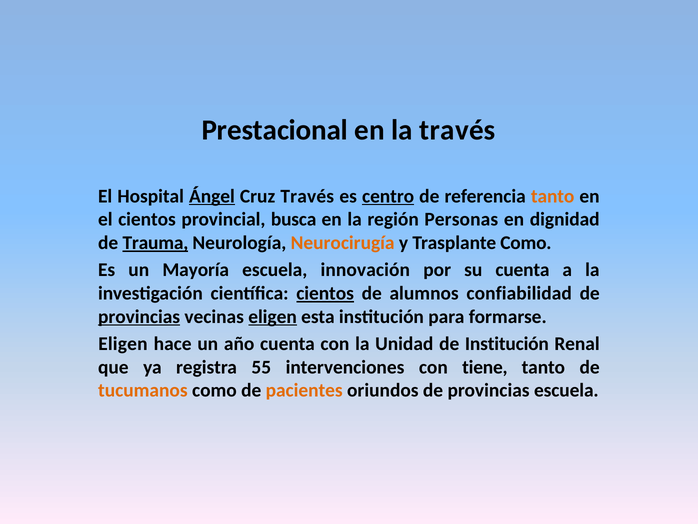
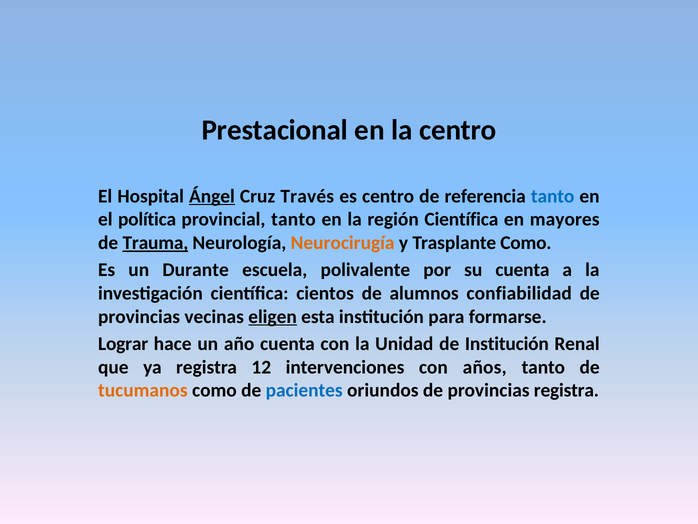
la través: través -> centro (458, 130)
centro underline: present -> none (388, 196)
tanto colour: orange -> blue (553, 196)
el cientos: cientos -> política (147, 219)
provincial busca: busca -> tanto (293, 219)
región Personas: Personas -> Científica (461, 219)
dignidad: dignidad -> mayores (565, 219)
Mayoría: Mayoría -> Durante (196, 270)
innovación: innovación -> polivalente (365, 270)
cientos underline: present -> none (325, 293)
provincias underline: present -> none (139, 316)
Eligen: Eligen -> Lograr (123, 344)
55: 55 -> 12 (261, 367)
tiene: tiene -> años (485, 367)
pacientes colour: orange -> blue (304, 390)
provincias escuela: escuela -> registra (566, 390)
